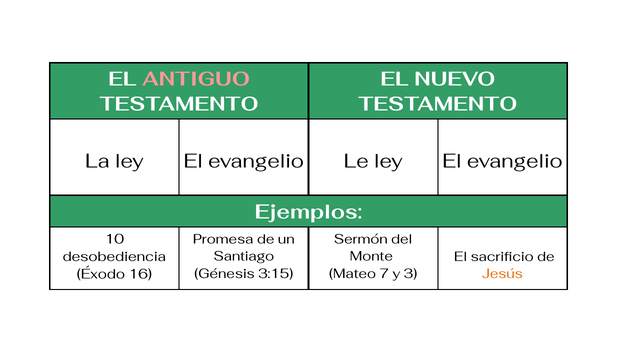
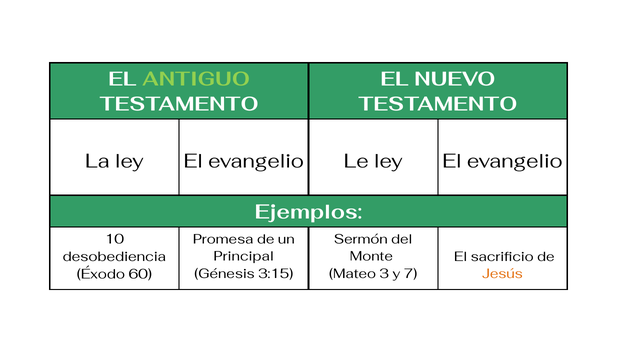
ANTIGUO colour: pink -> light green (196, 79)
Santiago: Santiago -> Principal (244, 256)
7: 7 -> 3 (384, 274)
3: 3 -> 7 (411, 274)
16: 16 -> 60 (140, 274)
